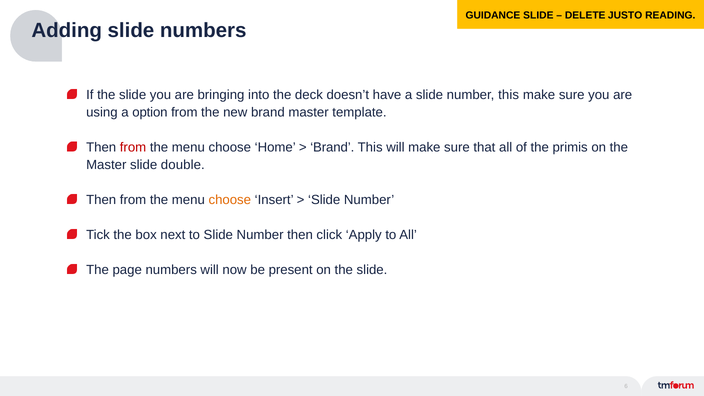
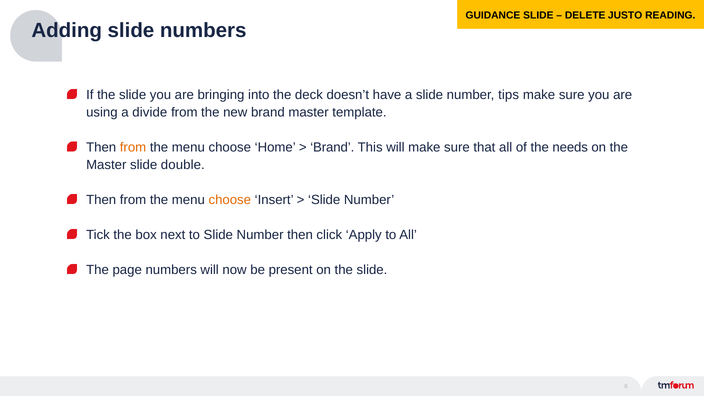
number this: this -> tips (509, 95)
option: option -> divide (150, 112)
from colour: red -> orange (133, 147)
primis: primis -> needs (570, 147)
